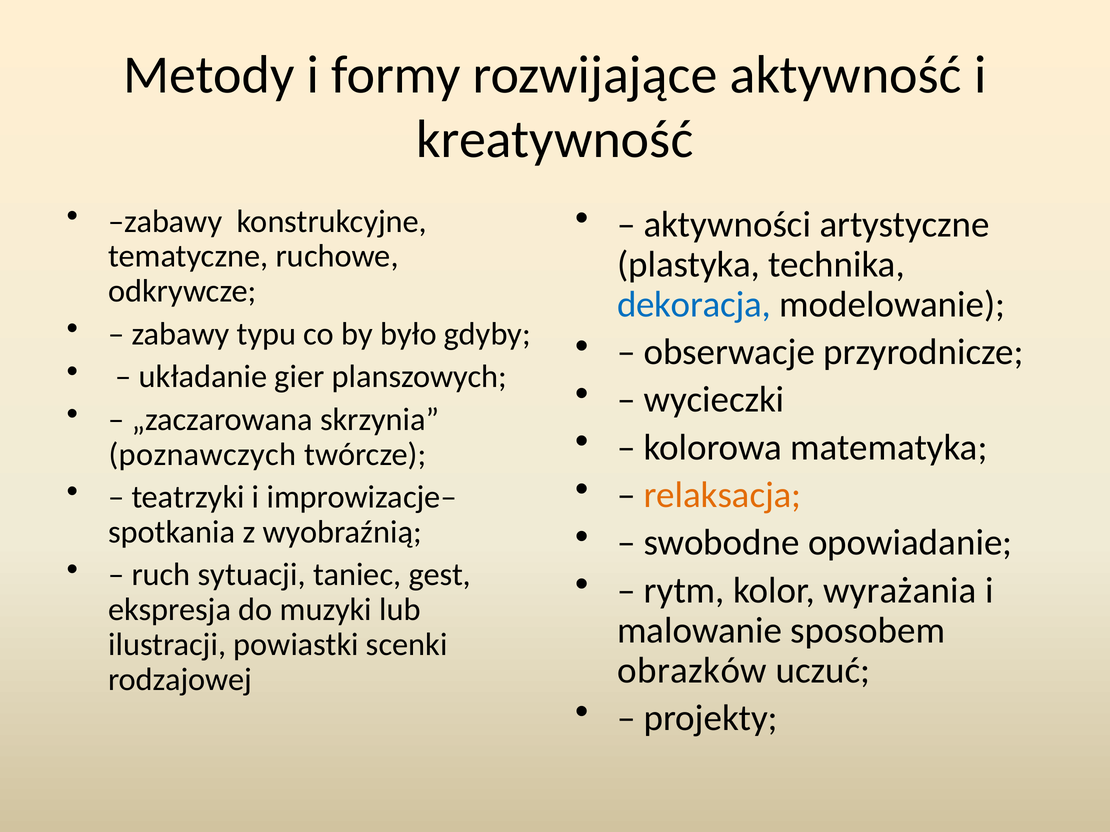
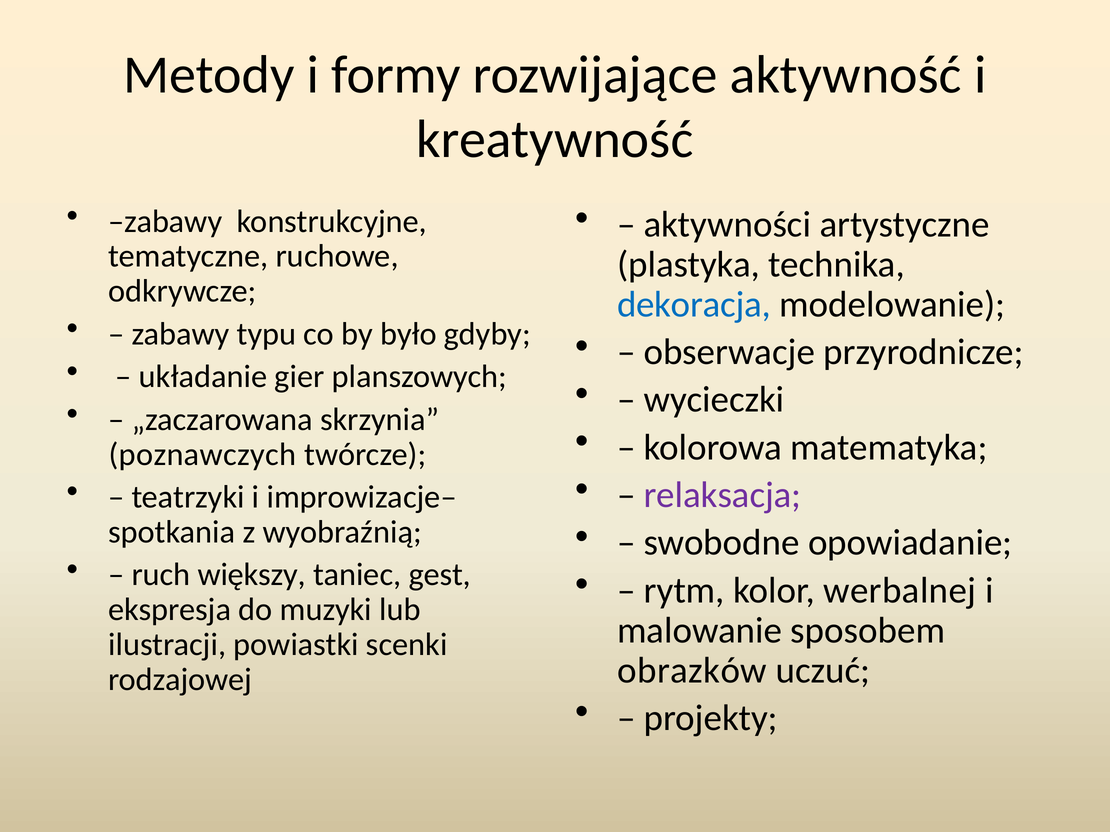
relaksacja colour: orange -> purple (723, 495)
sytuacji: sytuacji -> większy (252, 575)
wyrażania: wyrażania -> werbalnej (900, 591)
